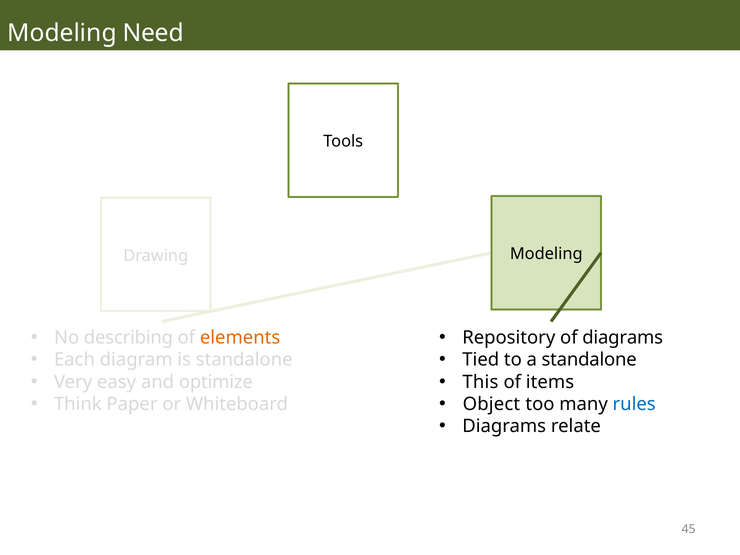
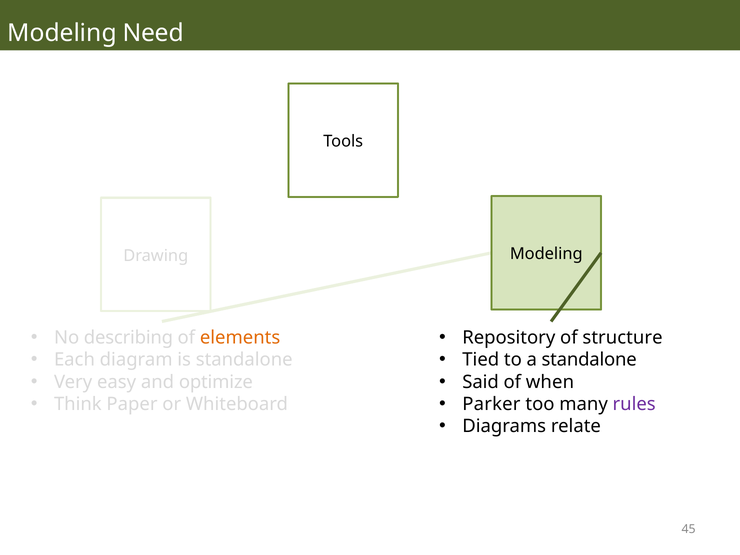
of diagrams: diagrams -> structure (623, 337)
This: This -> Said (481, 382)
items: items -> when (550, 382)
Object: Object -> Parker (491, 404)
rules colour: blue -> purple (634, 404)
